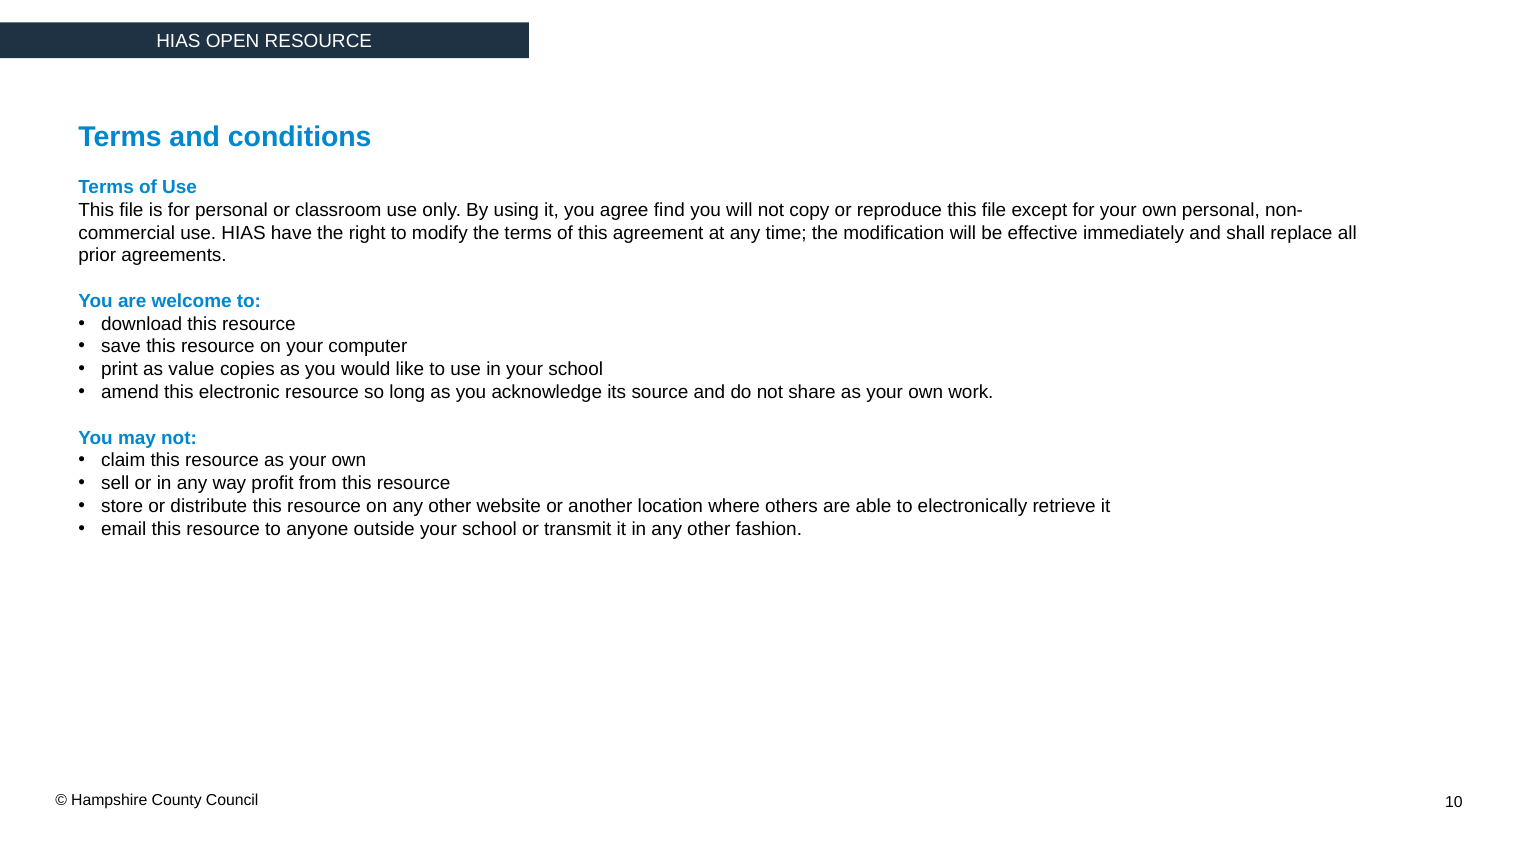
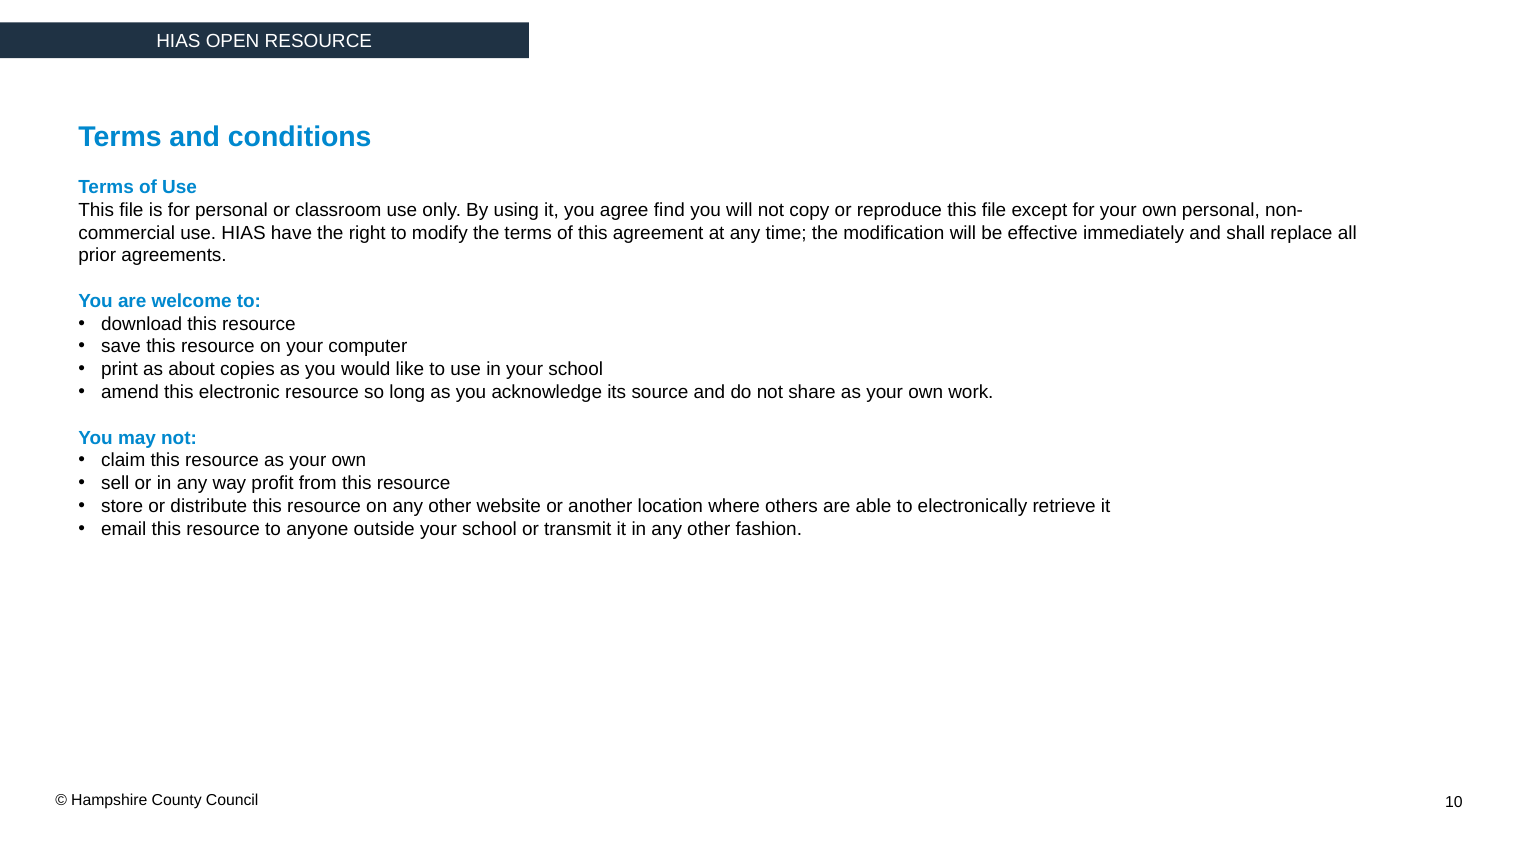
value: value -> about (192, 369)
